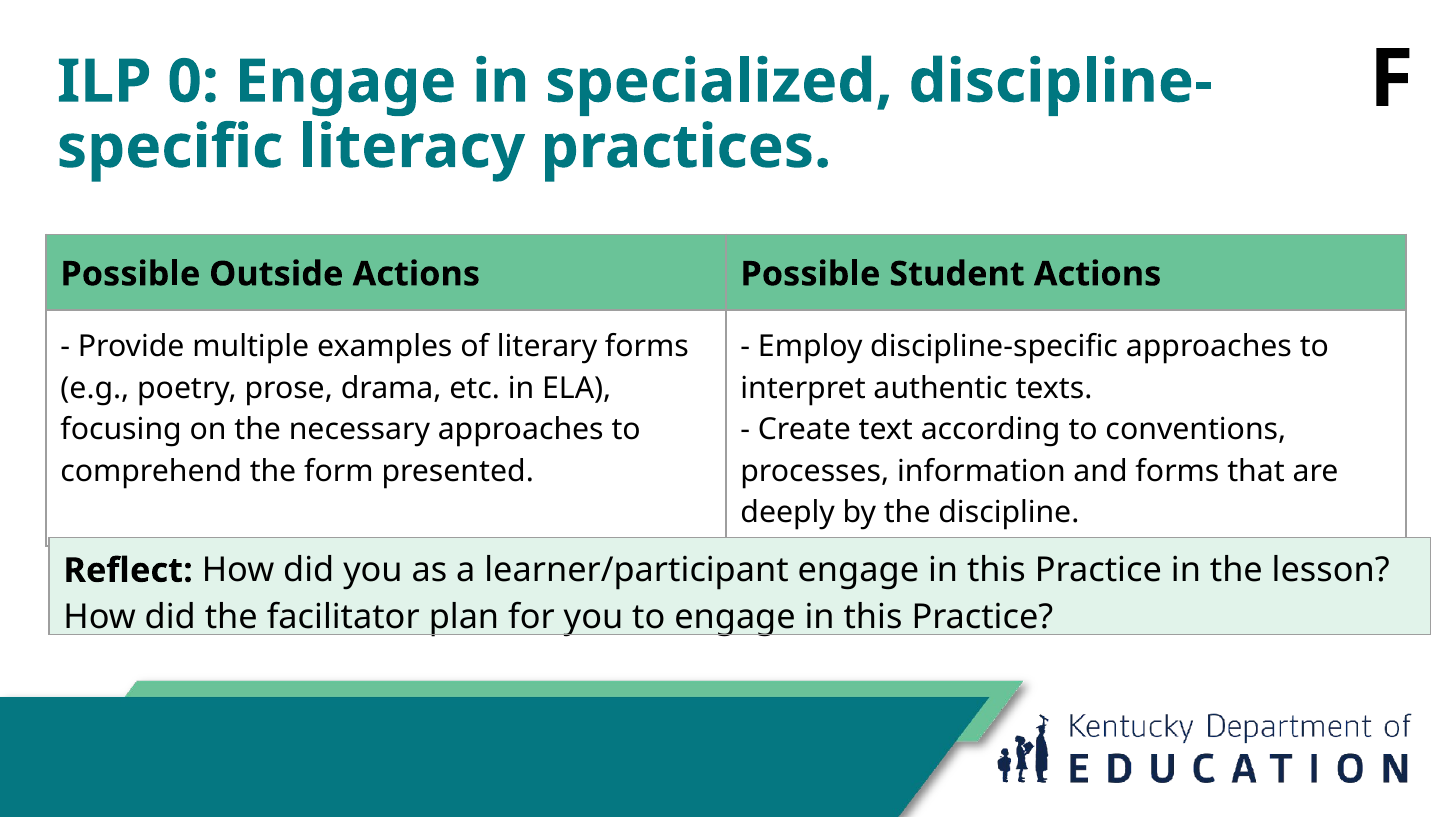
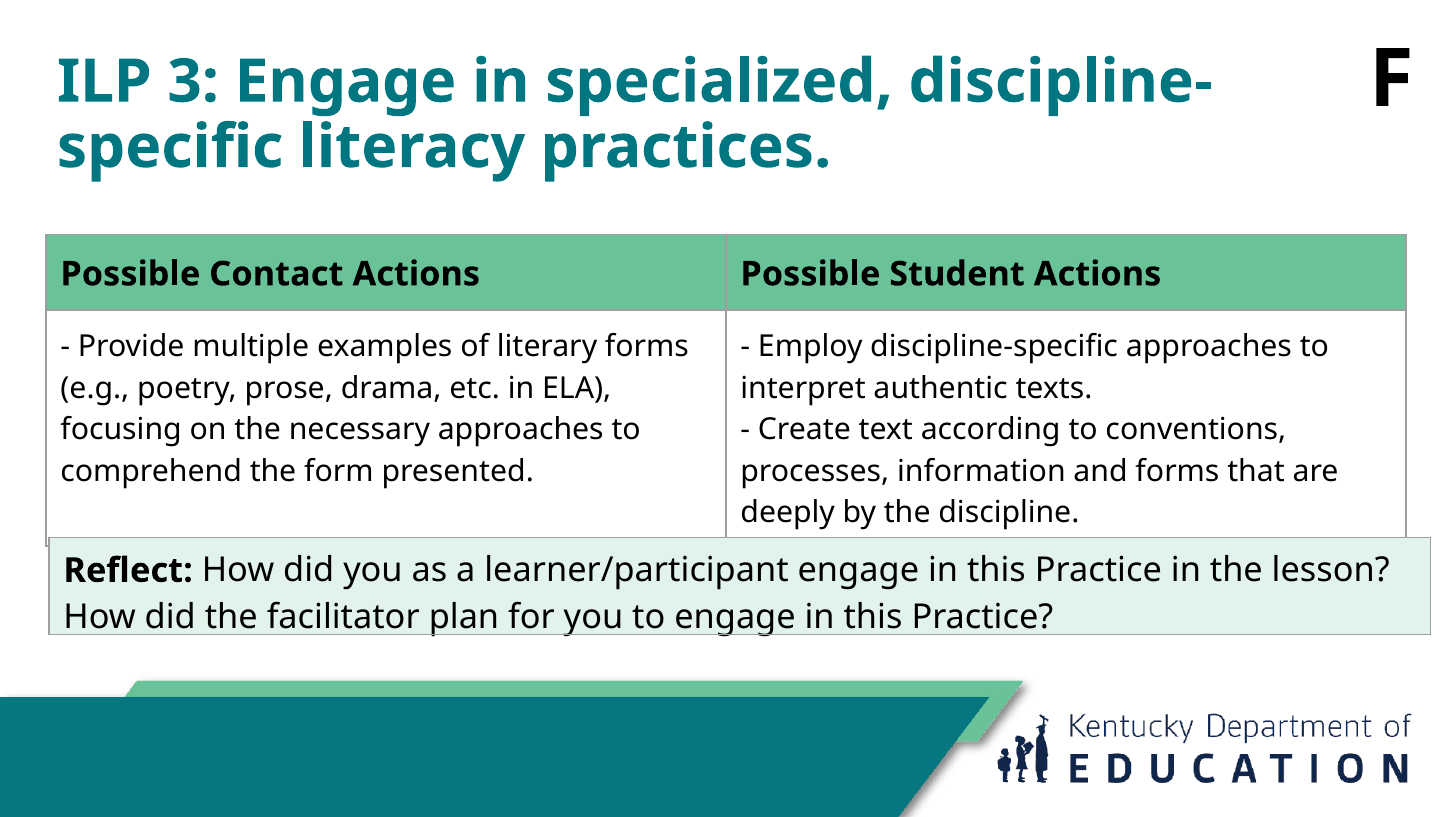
0: 0 -> 3 (193, 82)
Outside: Outside -> Contact (276, 274)
